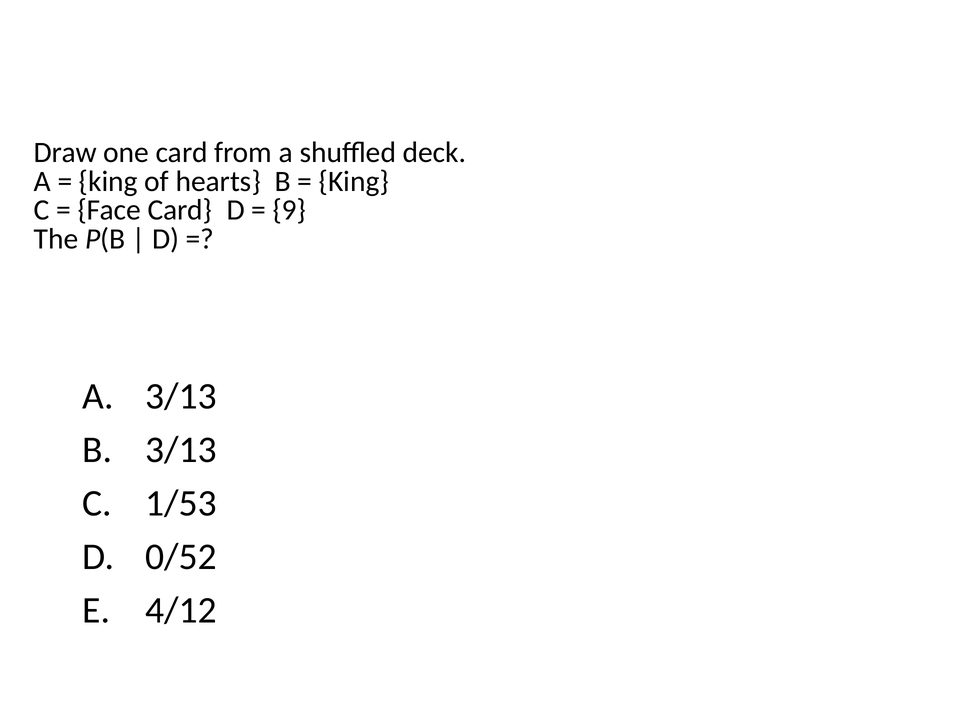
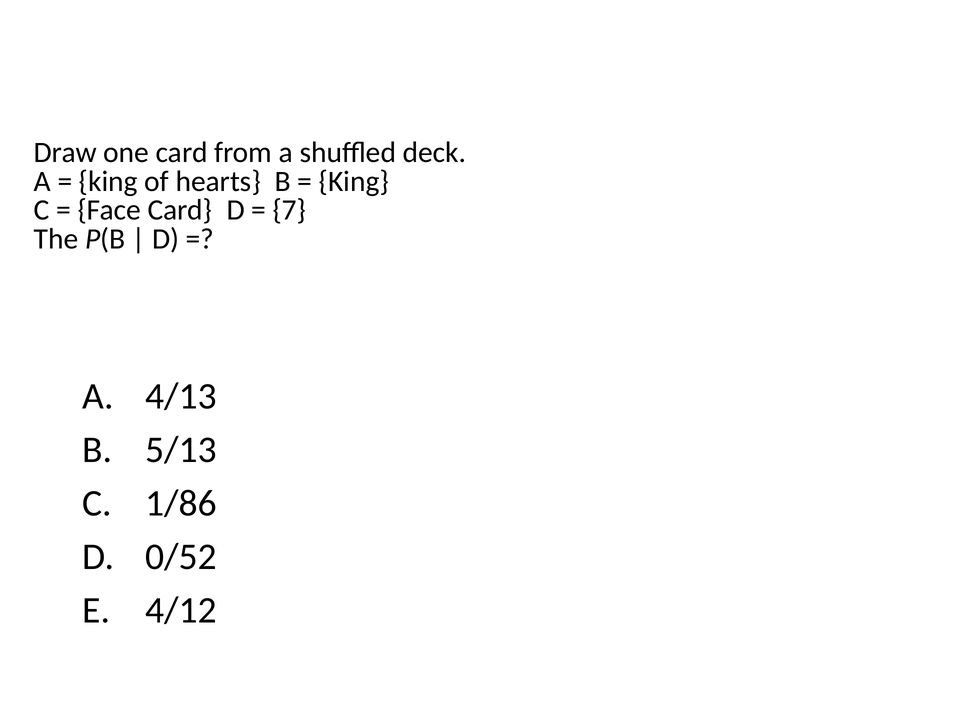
9: 9 -> 7 (289, 210)
A 3/13: 3/13 -> 4/13 (181, 396)
B 3/13: 3/13 -> 5/13 (181, 450)
1/53: 1/53 -> 1/86 (181, 503)
